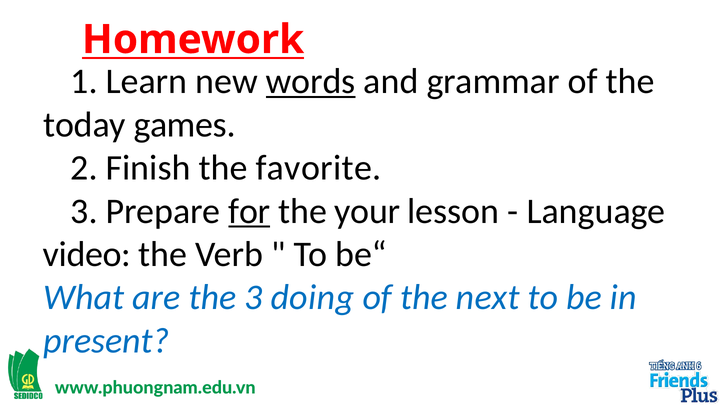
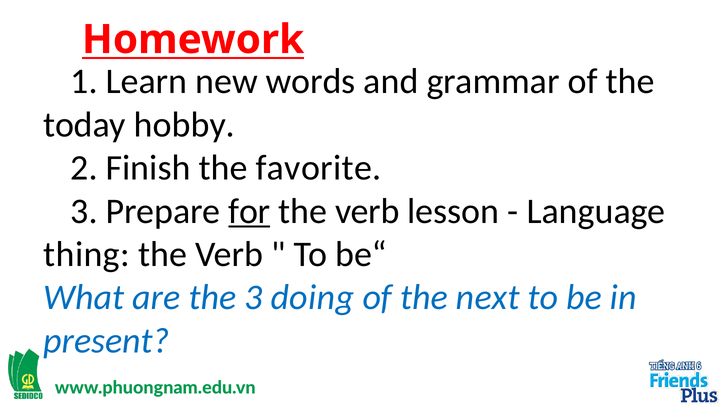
words underline: present -> none (311, 82)
games: games -> hobby (184, 125)
your: your -> verb (367, 211)
video: video -> thing (87, 254)
